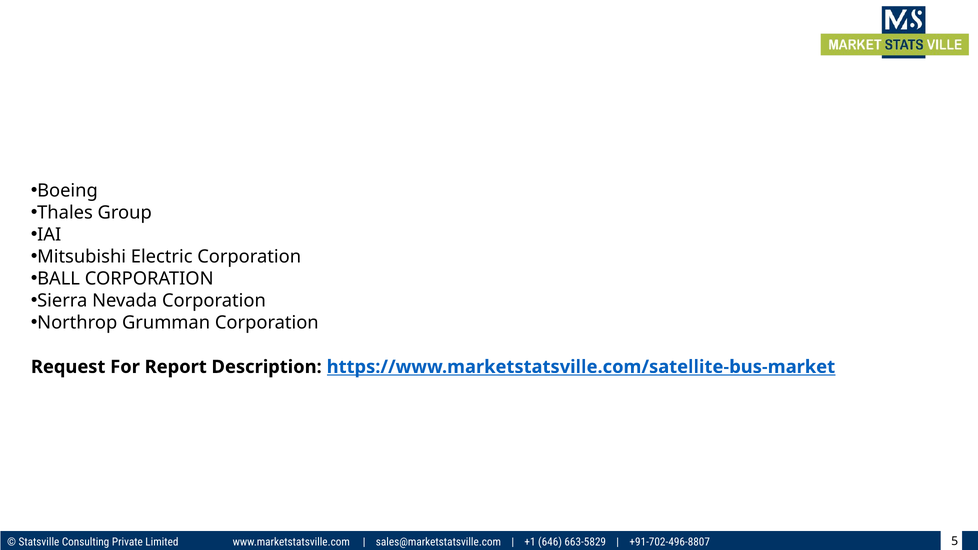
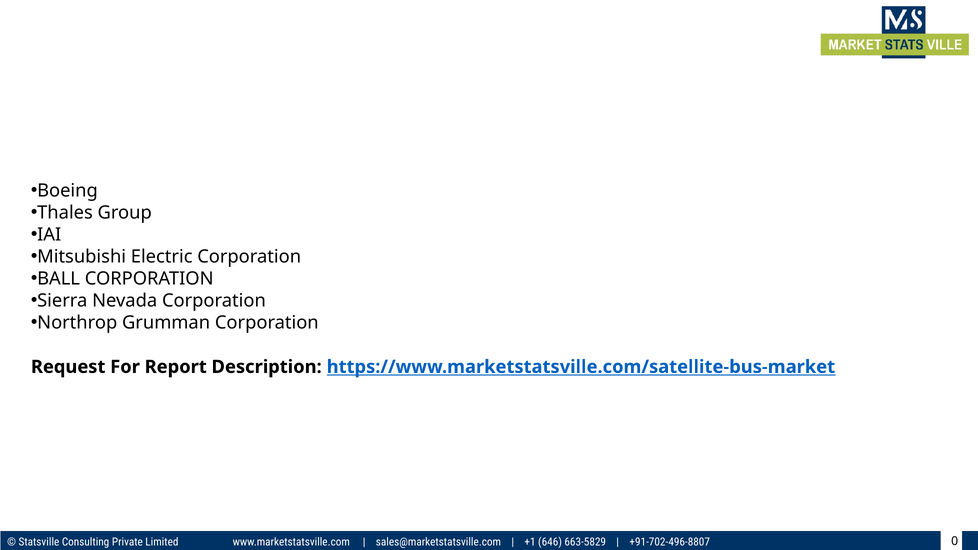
5: 5 -> 0 (955, 542)
